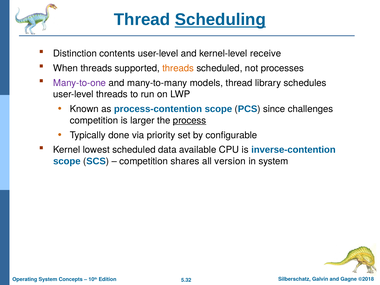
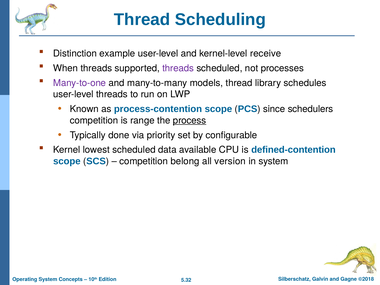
Scheduling underline: present -> none (220, 20)
contents: contents -> example (117, 53)
threads colour: orange -> purple (178, 68)
challenges: challenges -> schedulers (310, 109)
larger: larger -> range (142, 120)
inverse-contention: inverse-contention -> defined-contention (293, 150)
shares: shares -> belong (185, 161)
